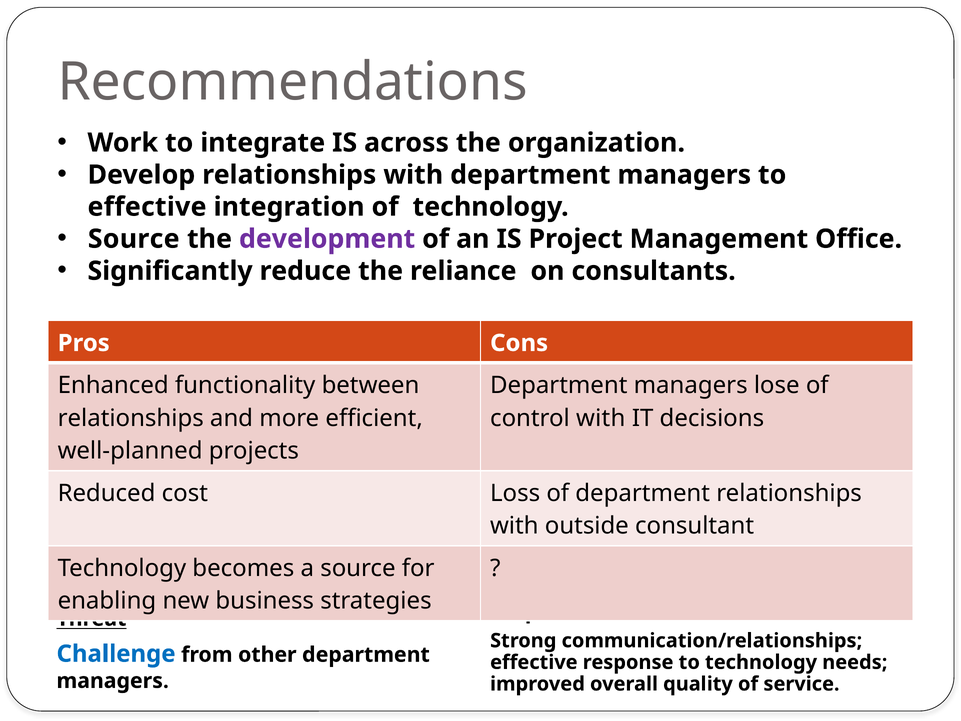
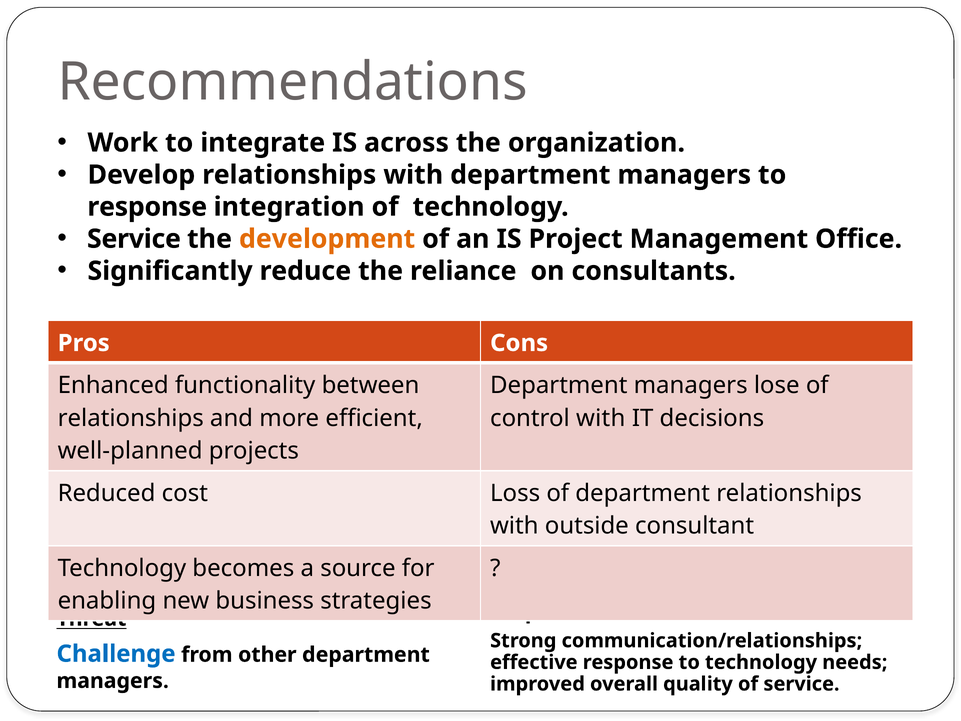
effective: effective -> response (147, 207)
Source: Source -> Service (134, 239)
development colour: purple -> orange (327, 239)
